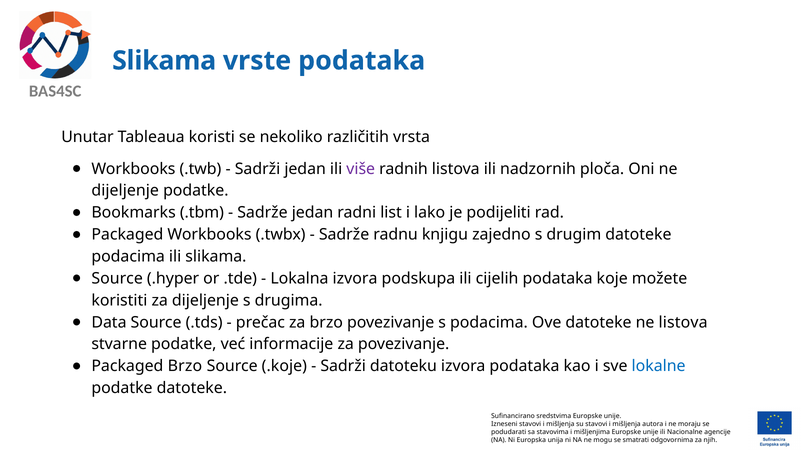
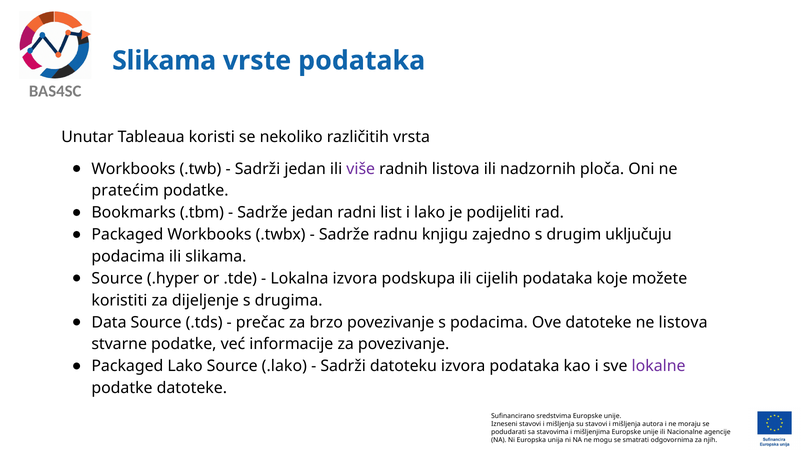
dijeljenje: dijeljenje -> pratećim (125, 191)
drugim datoteke: datoteke -> uključuju (638, 235)
Packaged Brzo: Brzo -> Lako (185, 366)
.koje: .koje -> .lako (284, 366)
lokalne colour: blue -> purple (659, 366)
